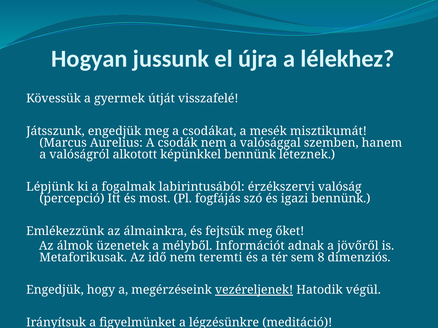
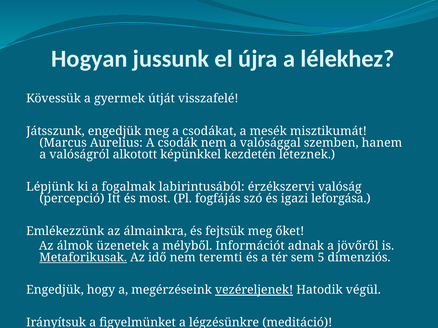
képünkkel bennünk: bennünk -> kezdetén (250, 155)
igazi bennünk: bennünk -> leforgása (341, 199)
Metaforikusak underline: none -> present (83, 258)
8: 8 -> 5 (321, 258)
